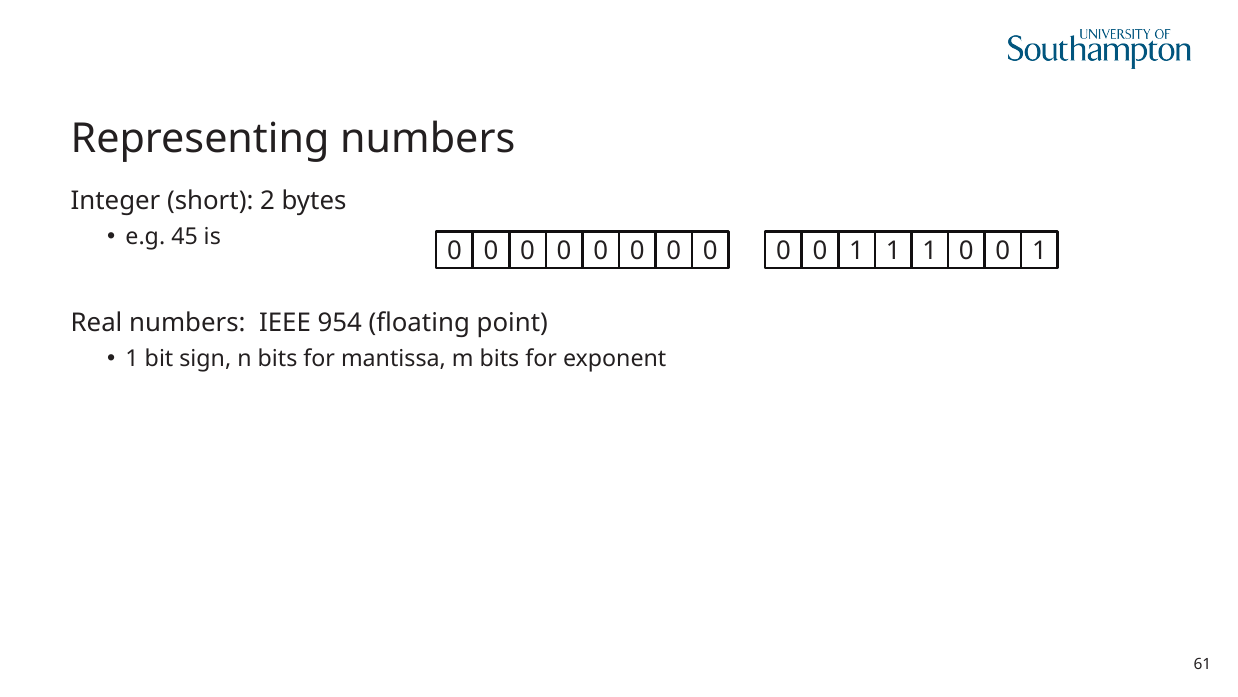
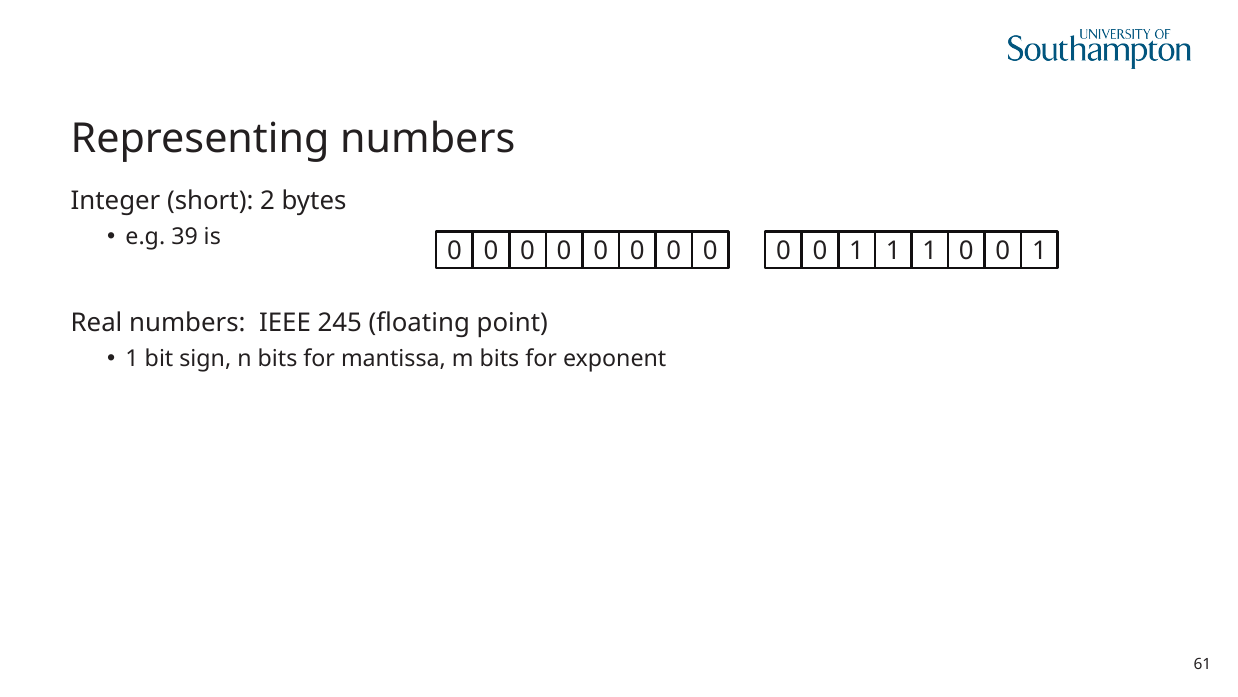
45: 45 -> 39 (185, 237)
954: 954 -> 245 (340, 323)
